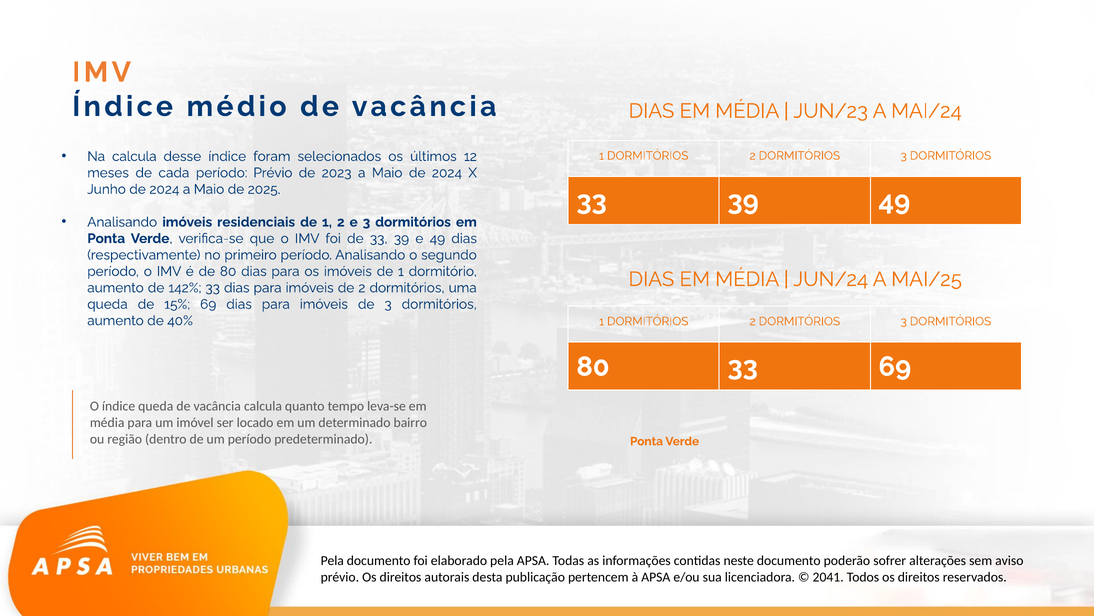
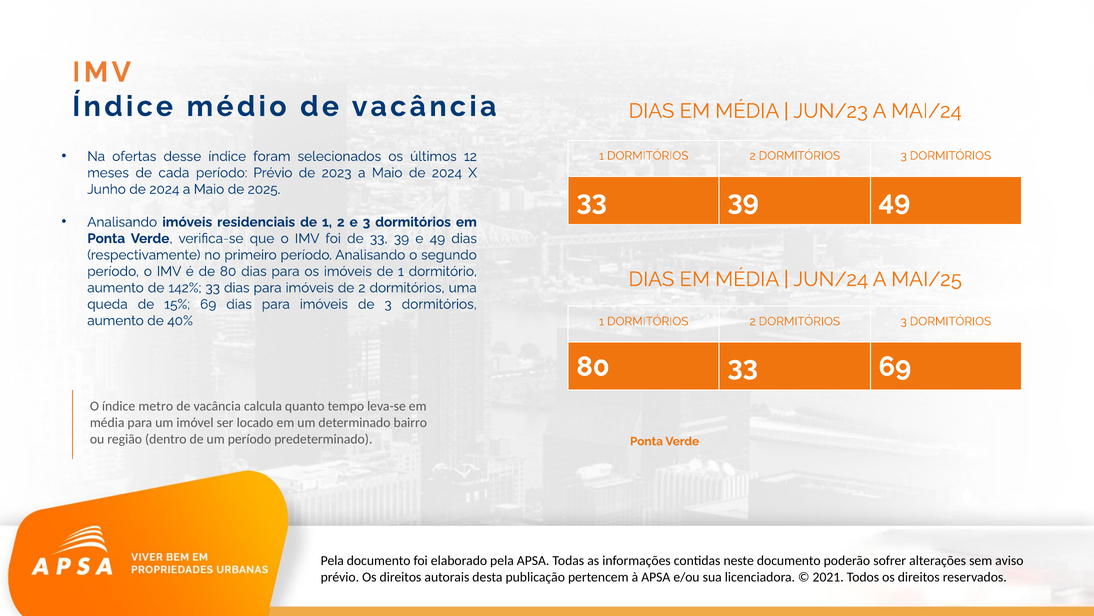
Na calcula: calcula -> ofertas (134, 156)
índice queda: queda -> metro (156, 406)
2041: 2041 -> 2021 (828, 577)
